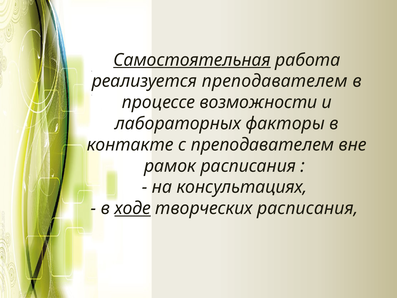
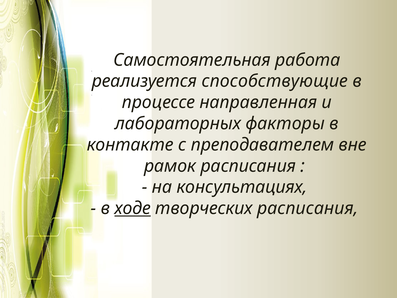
Самостоятельная underline: present -> none (192, 60)
реализуется преподавателем: преподавателем -> способствующие (275, 81)
возможности: возможности -> направленная (258, 102)
